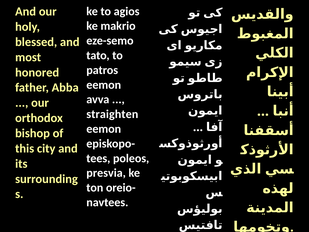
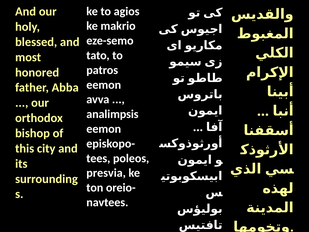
straighten: straighten -> analimpsis (112, 114)
